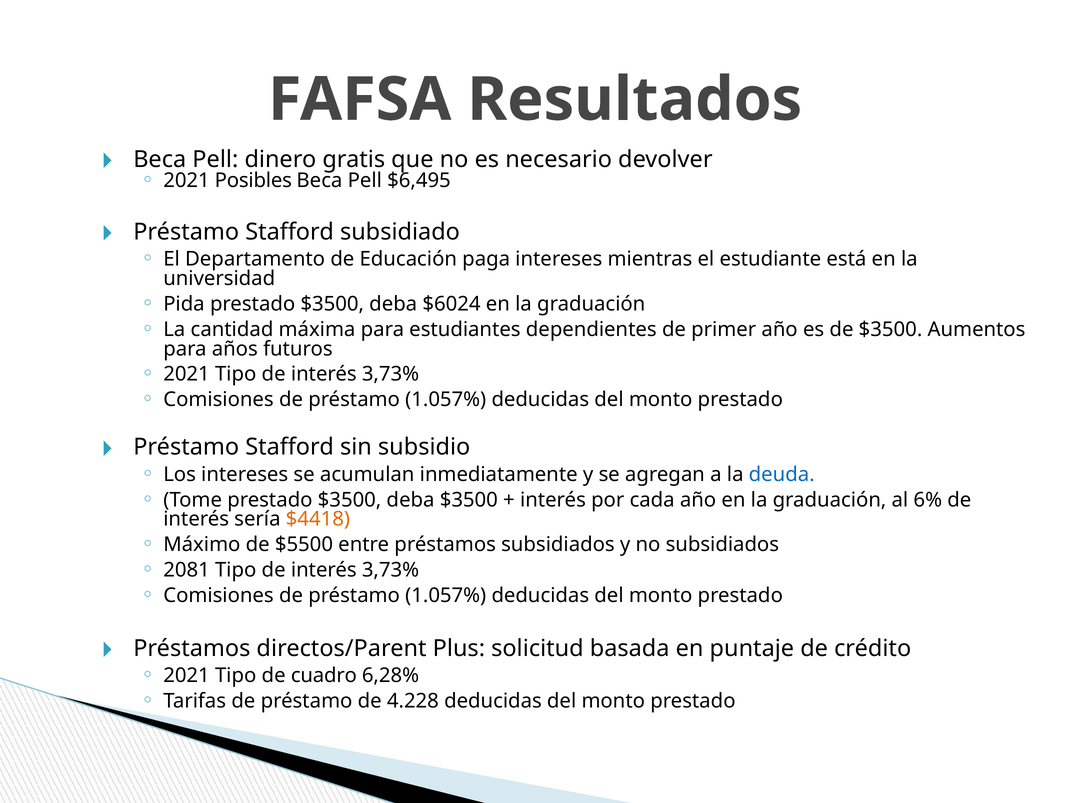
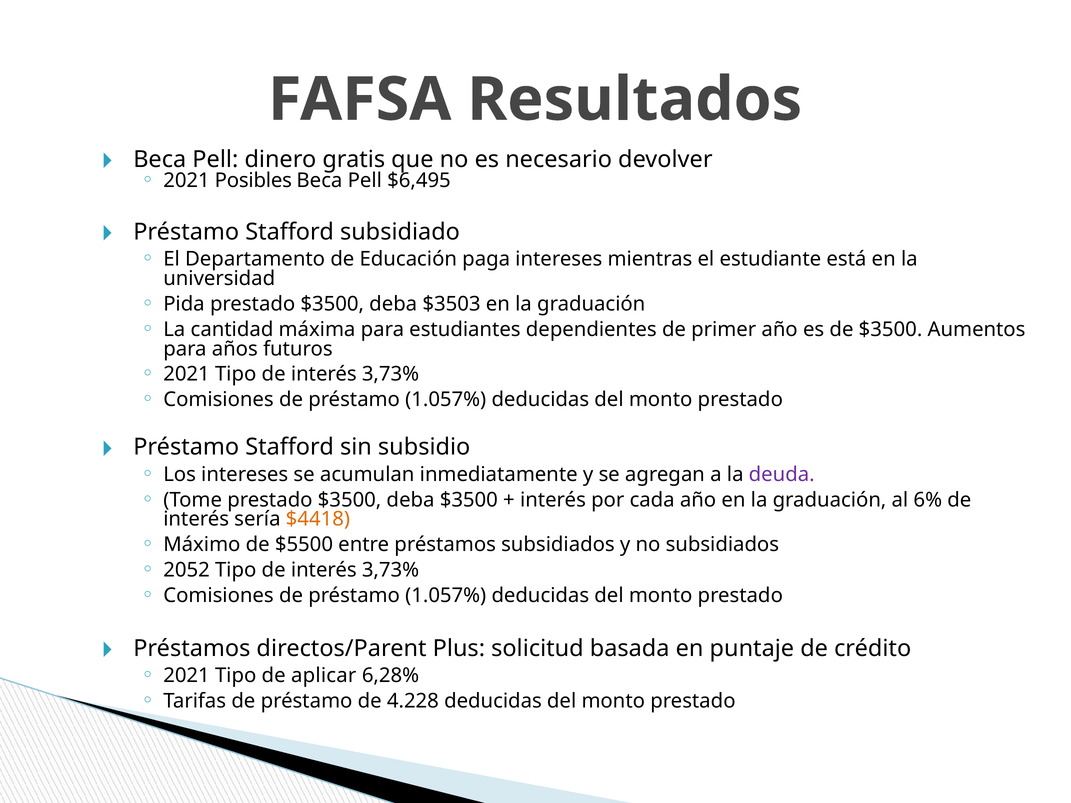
$6024: $6024 -> $3503 (452, 304)
deuda colour: blue -> purple (782, 475)
2081: 2081 -> 2052 (187, 570)
cuadro: cuadro -> aplicar (324, 676)
